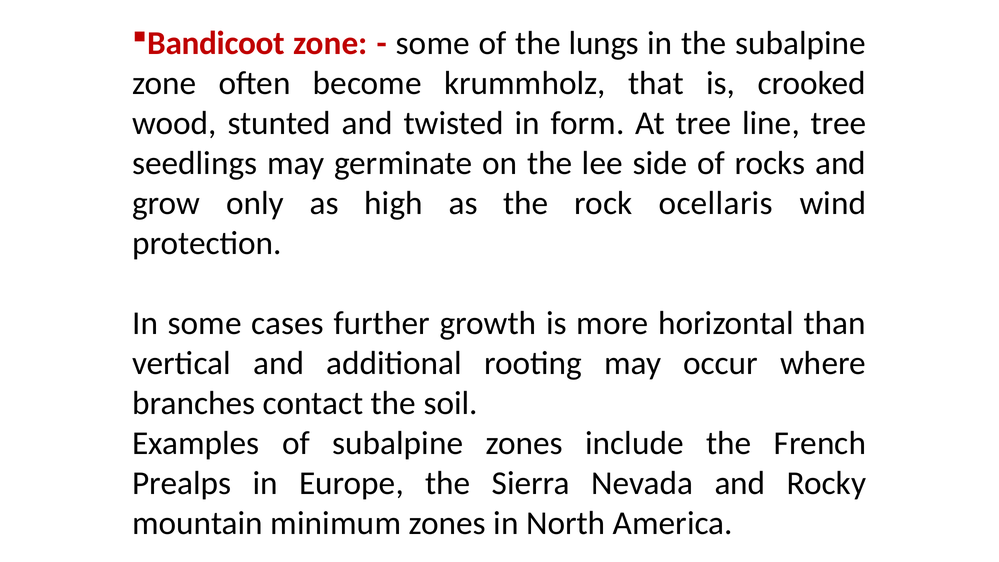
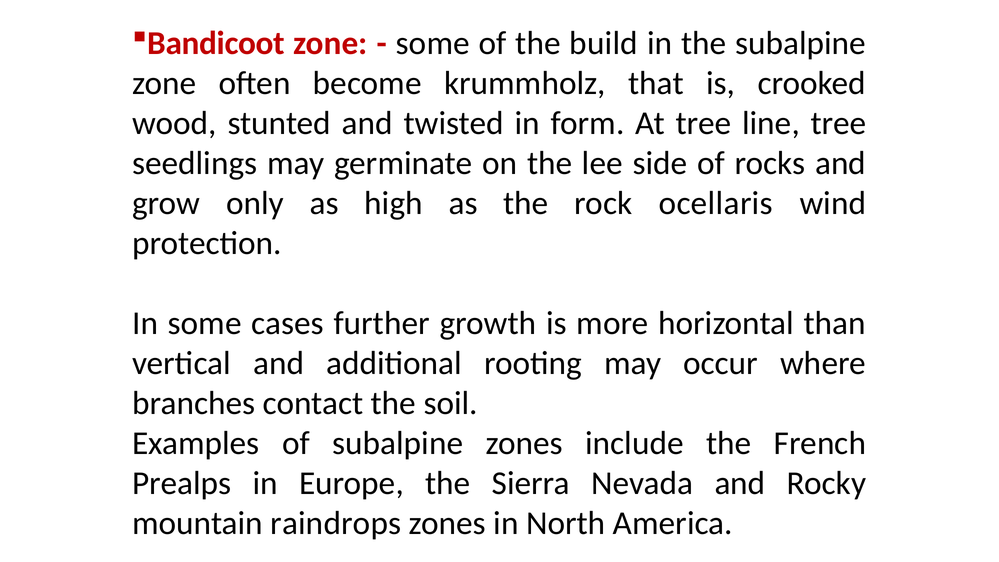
lungs: lungs -> build (604, 43)
minimum: minimum -> raindrops (336, 523)
